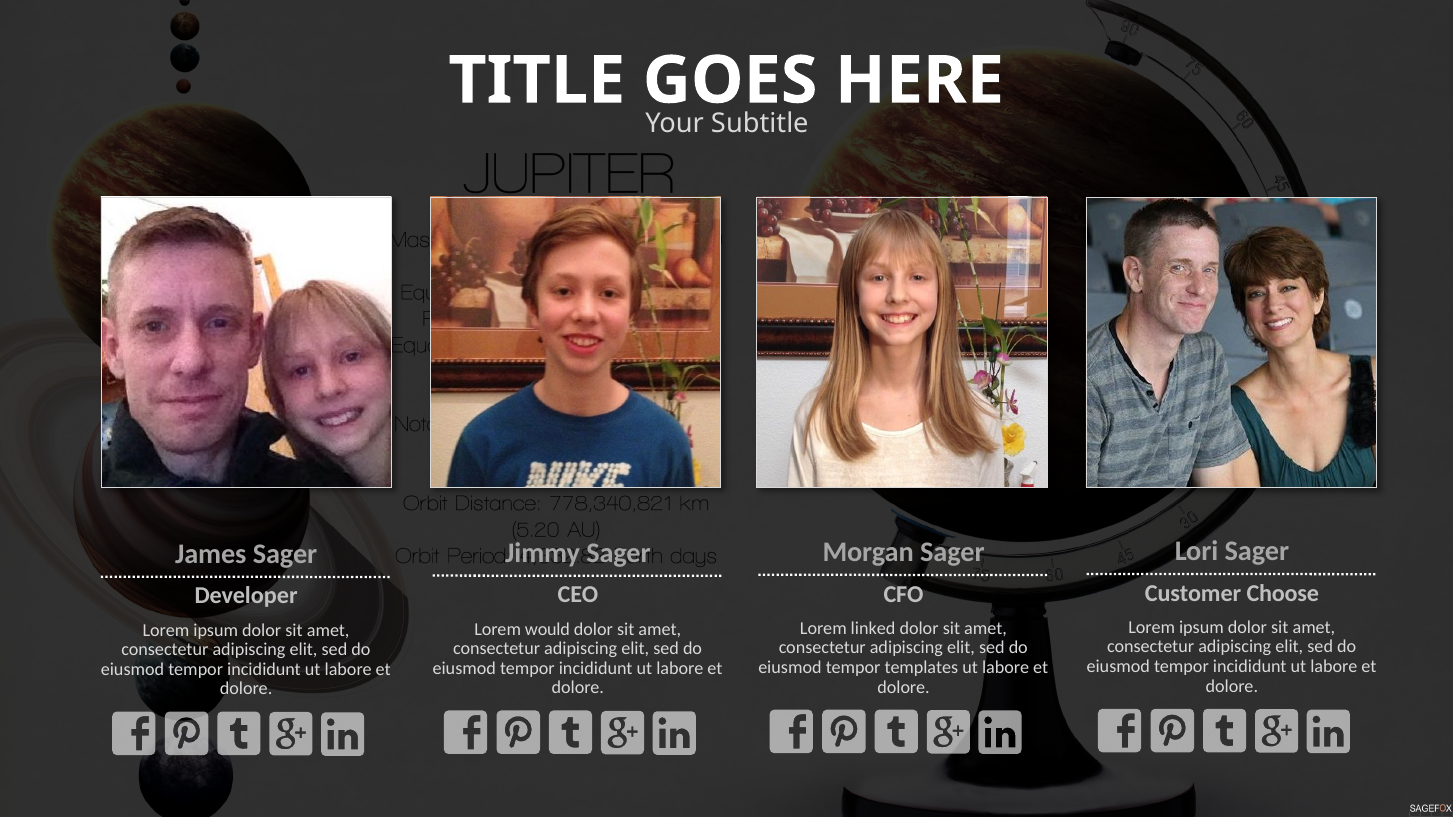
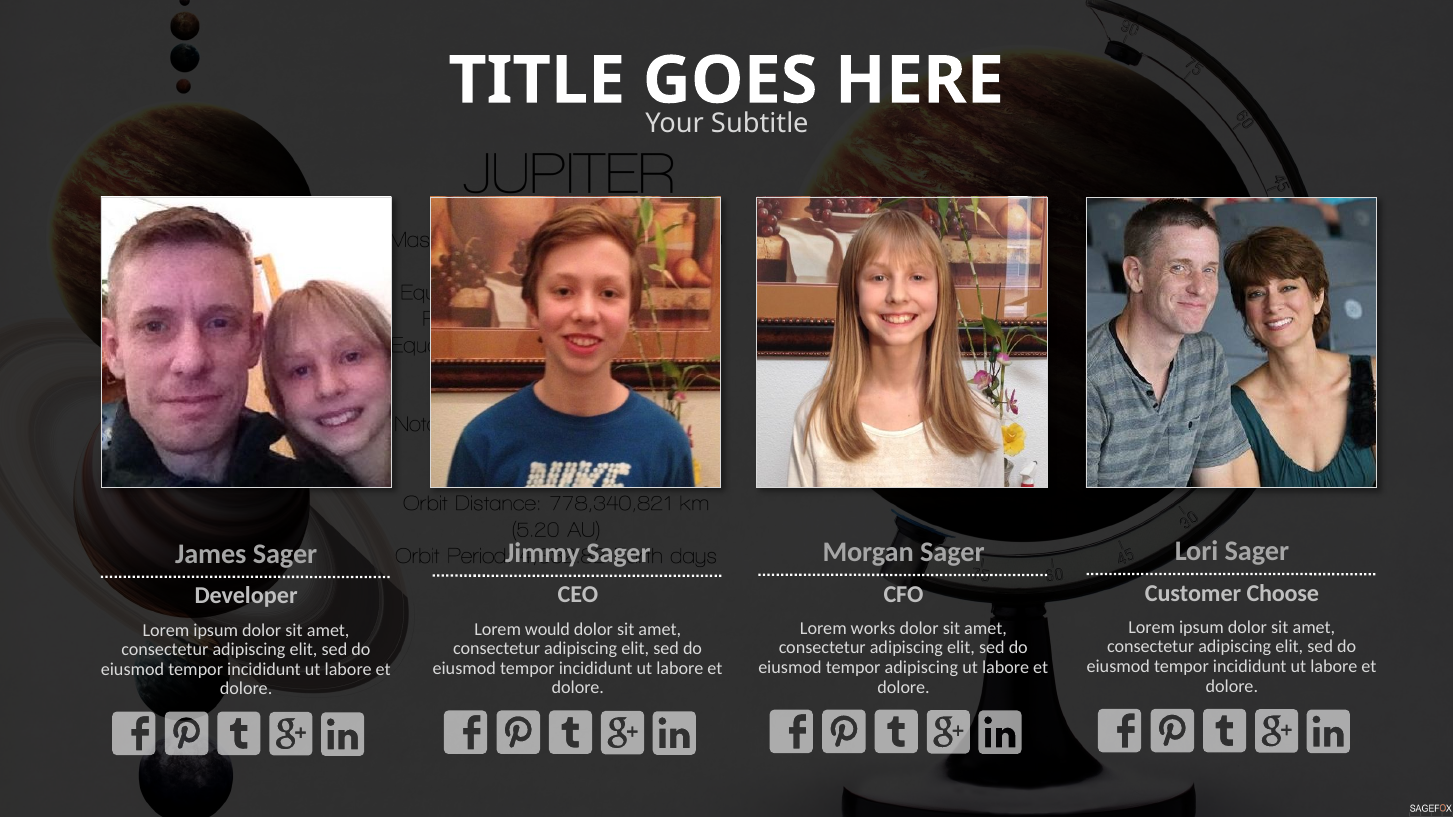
linked: linked -> works (873, 628)
tempor templates: templates -> adipiscing (921, 668)
